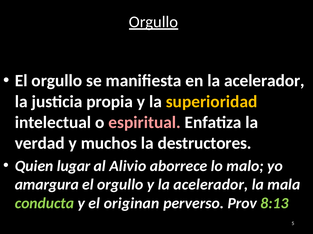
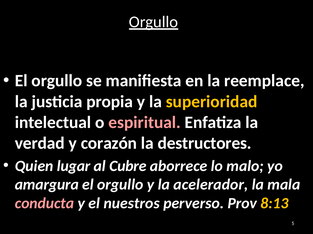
en la acelerador: acelerador -> reemplace (264, 81)
muchos: muchos -> corazón (109, 144)
Alivio: Alivio -> Cubre (128, 166)
conducta colour: light green -> pink (44, 204)
originan: originan -> nuestros (132, 204)
8:13 colour: light green -> yellow (274, 204)
